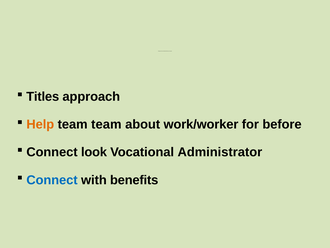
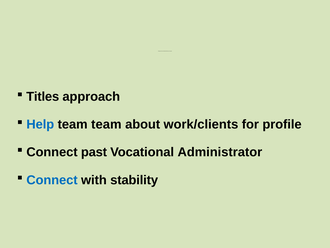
Help colour: orange -> blue (40, 124)
work/worker: work/worker -> work/clients (201, 124)
before: before -> profile (282, 124)
look: look -> past (94, 152)
benefits: benefits -> stability (134, 180)
